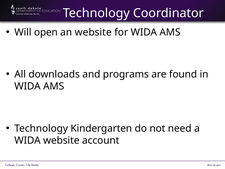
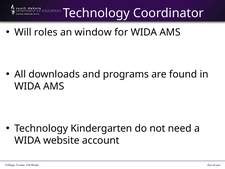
open: open -> roles (46, 32)
an website: website -> window (93, 32)
